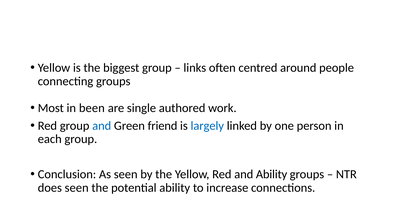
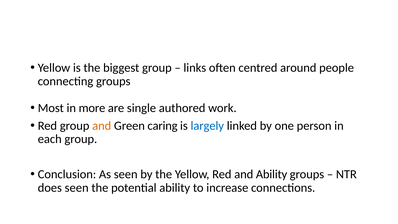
been: been -> more (92, 108)
and colour: blue -> orange (102, 126)
friend: friend -> caring (163, 126)
